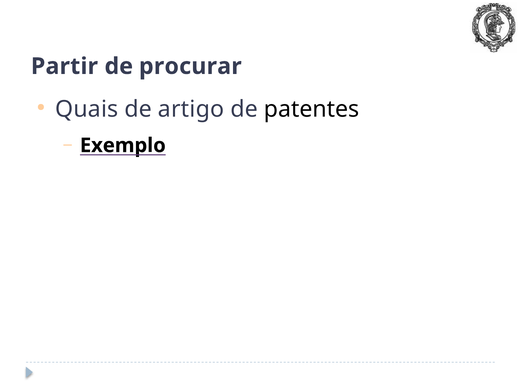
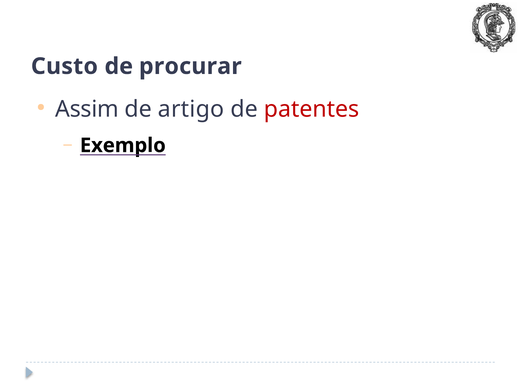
Partir: Partir -> Custo (64, 66)
Quais: Quais -> Assim (87, 109)
patentes colour: black -> red (312, 109)
